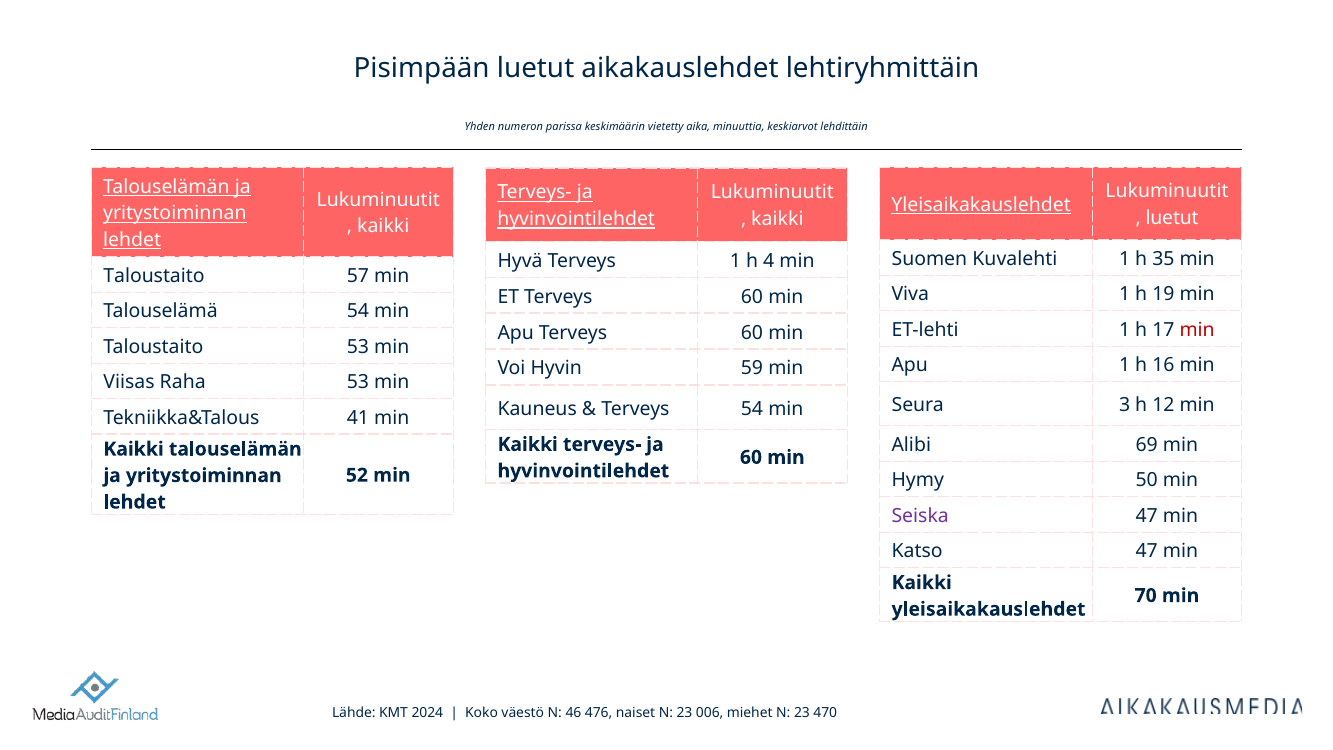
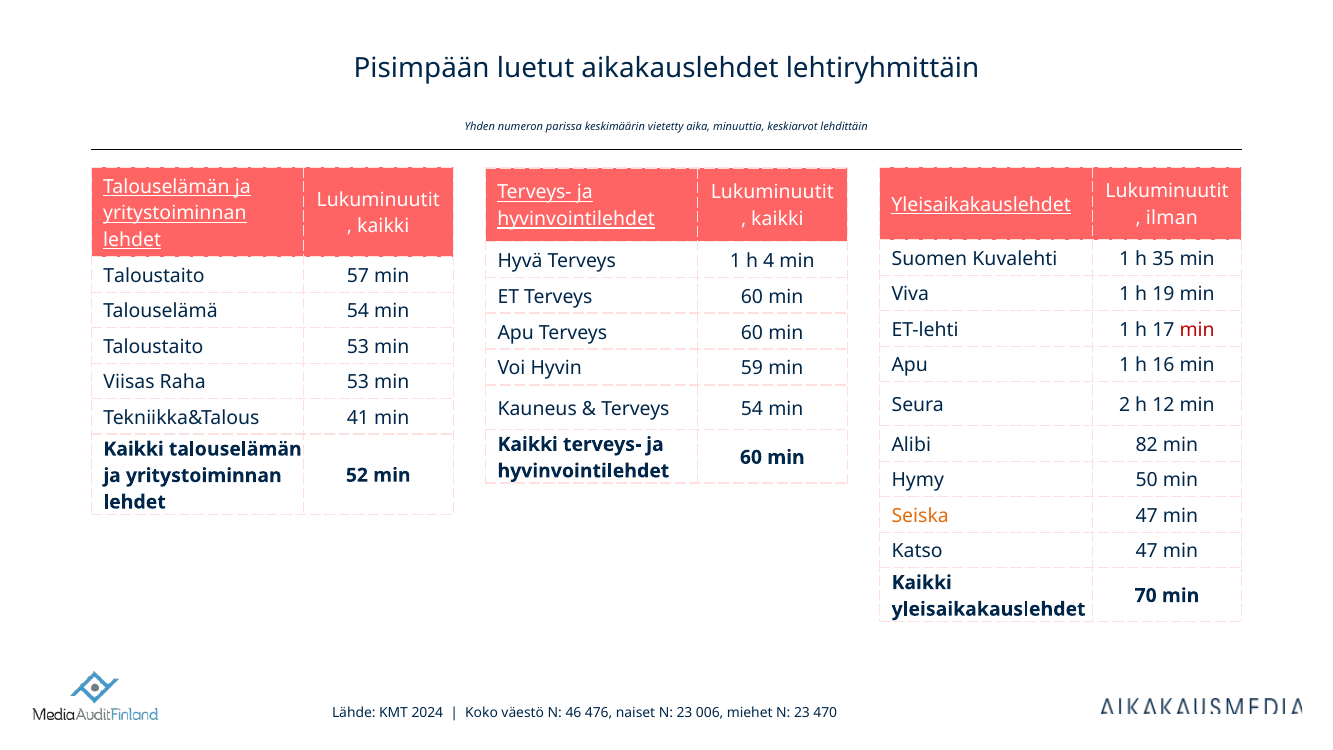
luetut: luetut -> ilman (1172, 218)
3: 3 -> 2 (1125, 405)
69: 69 -> 82 (1147, 445)
Seiska colour: purple -> orange (920, 516)
